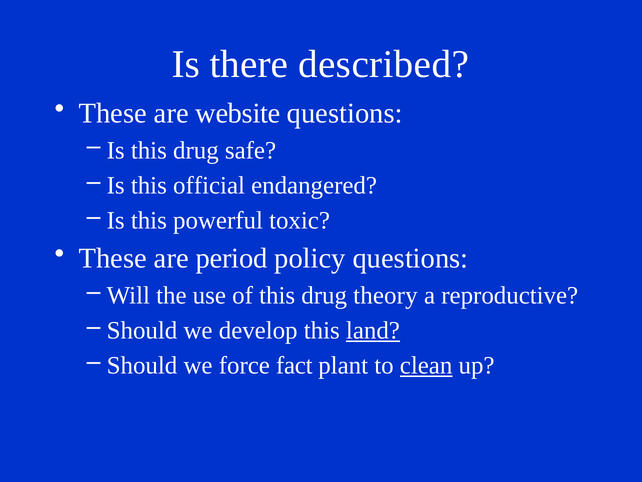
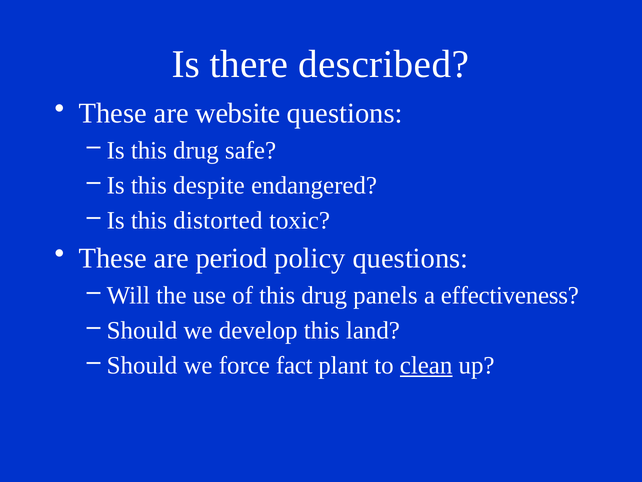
official: official -> despite (209, 185)
powerful: powerful -> distorted (218, 220)
theory: theory -> panels (385, 295)
reproductive: reproductive -> effectiveness (510, 295)
land underline: present -> none (373, 330)
